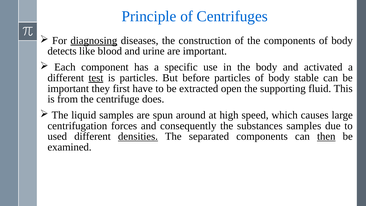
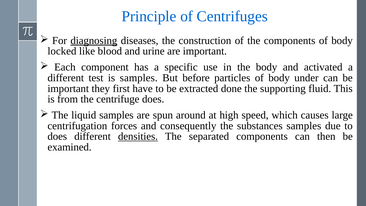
detects: detects -> locked (62, 51)
test underline: present -> none (96, 78)
is particles: particles -> samples (139, 78)
stable: stable -> under (306, 78)
open: open -> done (231, 88)
used: used -> does (57, 136)
then underline: present -> none (326, 136)
